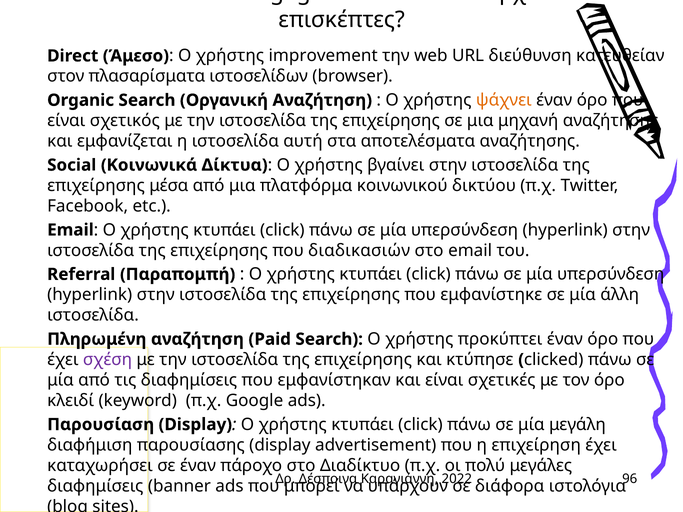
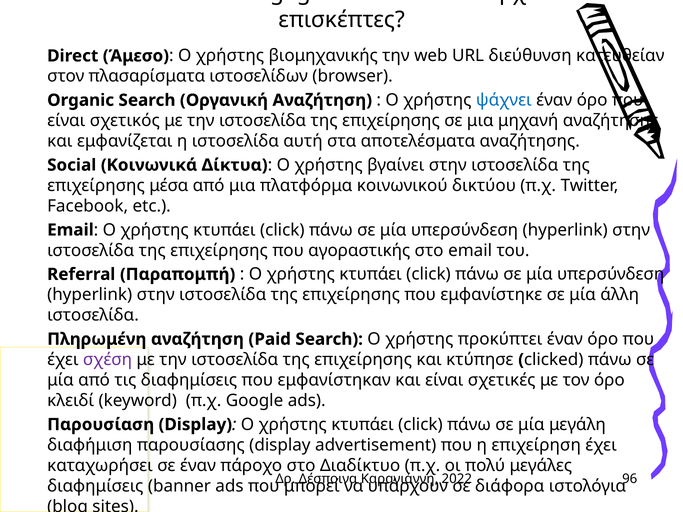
improvement: improvement -> βιομηχανικής (323, 56)
ψάχνει colour: orange -> blue (504, 100)
διαδικασιών: διαδικασιών -> αγοραστικής (359, 251)
